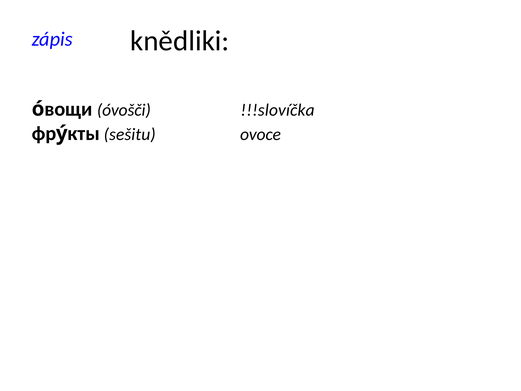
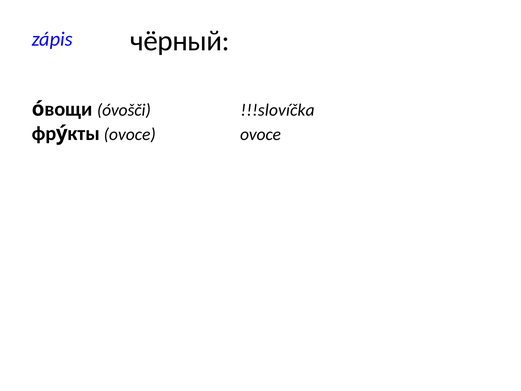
knědliki: knědliki -> чёрный (180, 41)
sešitu: sešitu -> ovoce (130, 134)
